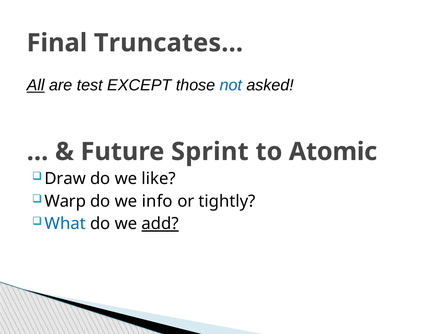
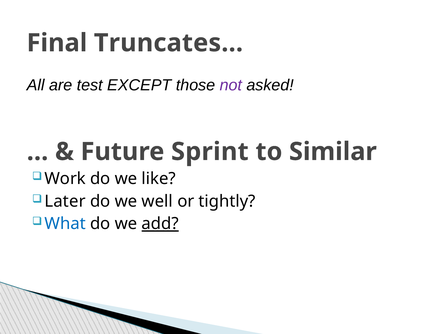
All underline: present -> none (36, 85)
not colour: blue -> purple (231, 85)
Atomic: Atomic -> Similar (333, 152)
Draw: Draw -> Work (65, 179)
Warp: Warp -> Later (65, 201)
info: info -> well (157, 201)
